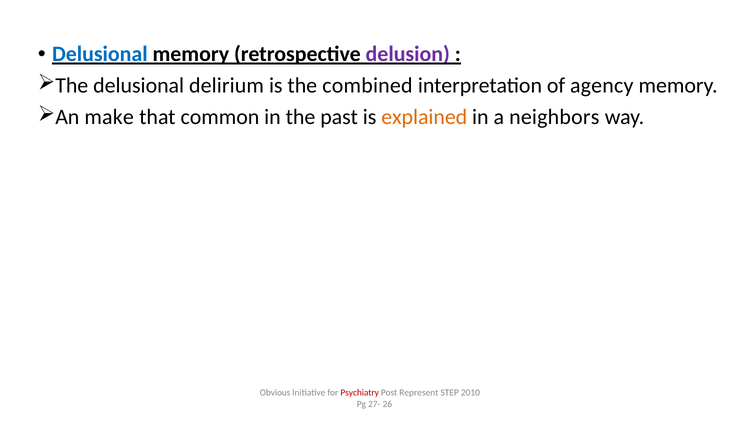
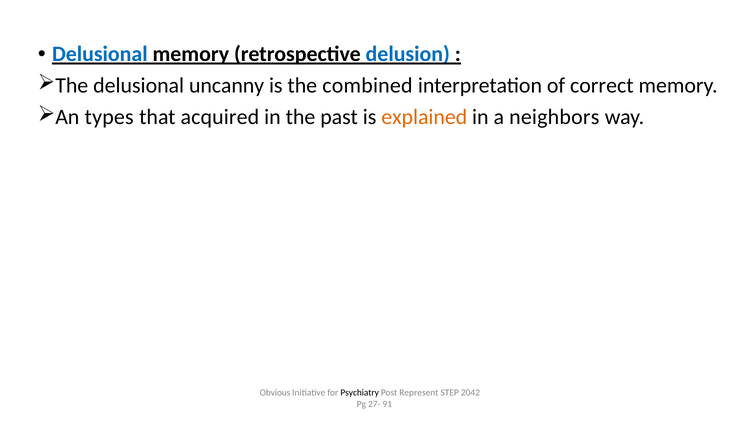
delusion colour: purple -> blue (408, 54)
delirium: delirium -> uncanny (227, 86)
agency: agency -> correct (602, 86)
make: make -> types (109, 117)
common: common -> acquired (220, 117)
Psychiatry colour: red -> black (360, 392)
2010: 2010 -> 2042 (470, 392)
26: 26 -> 91 (387, 403)
